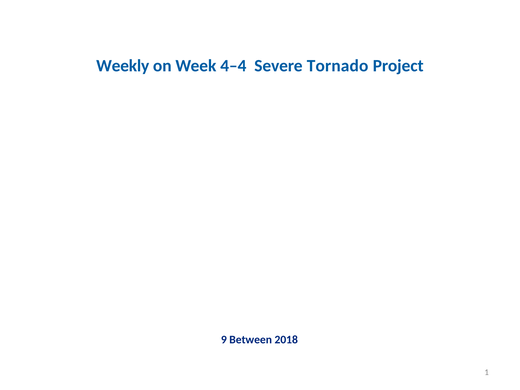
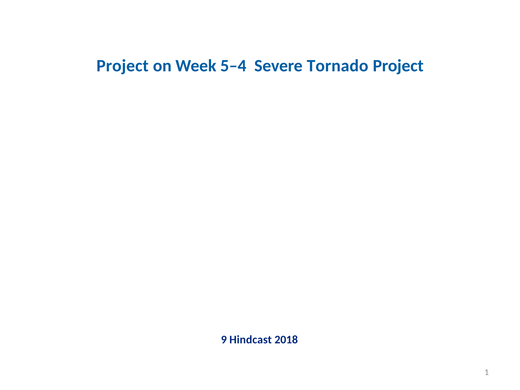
Weekly: Weekly -> Project (123, 66)
4–4: 4–4 -> 5–4 (233, 66)
Between: Between -> Hindcast (251, 340)
